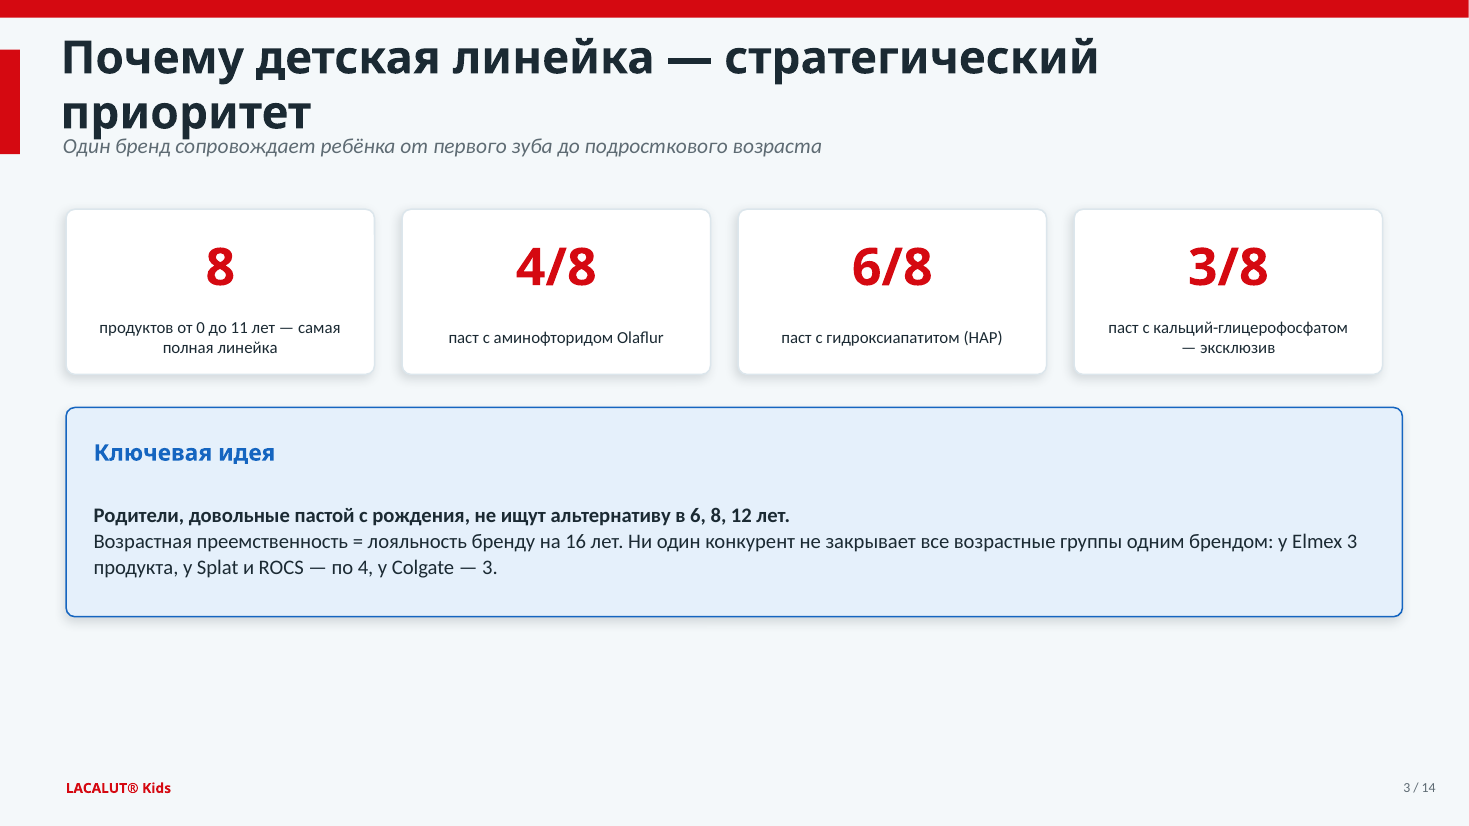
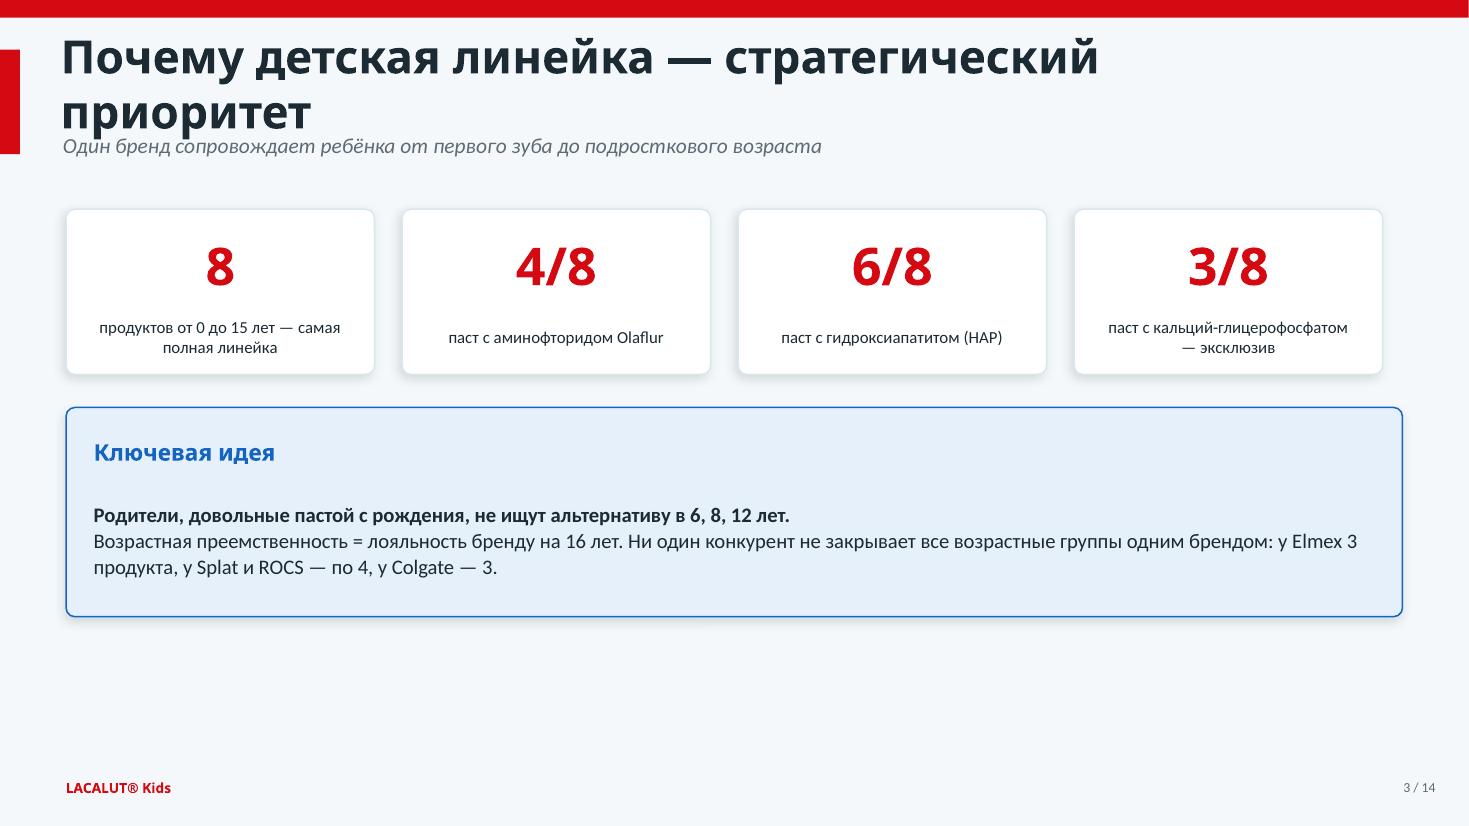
11: 11 -> 15 (239, 328)
